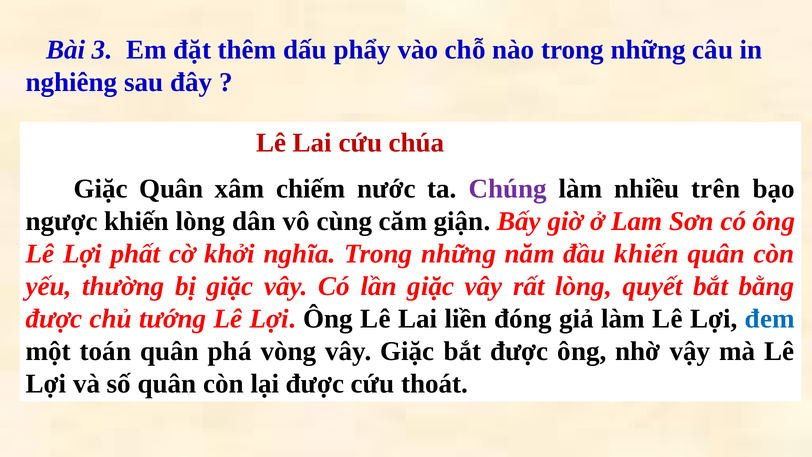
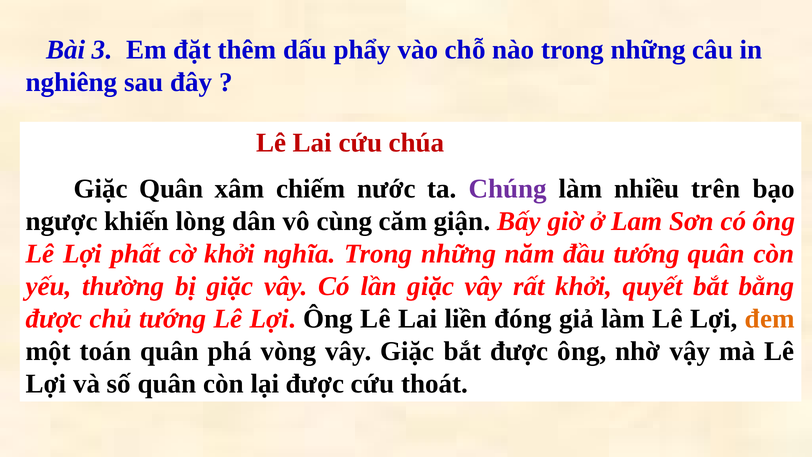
đầu khiến: khiến -> tướng (647, 254)
rất lòng: lòng -> khởi (584, 286)
đem colour: blue -> orange (770, 319)
